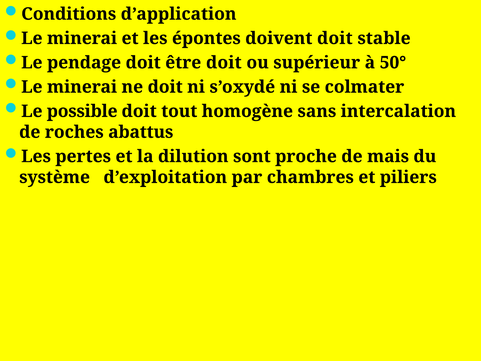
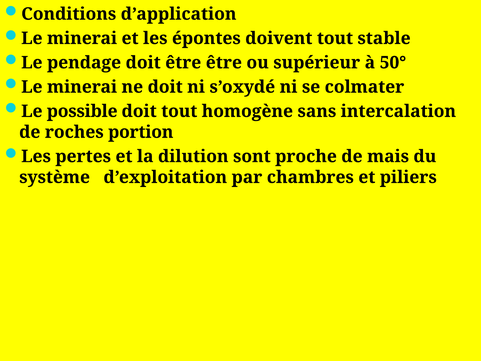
doivent doit: doit -> tout (335, 38)
être doit: doit -> être (224, 63)
abattus: abattus -> portion (141, 132)
